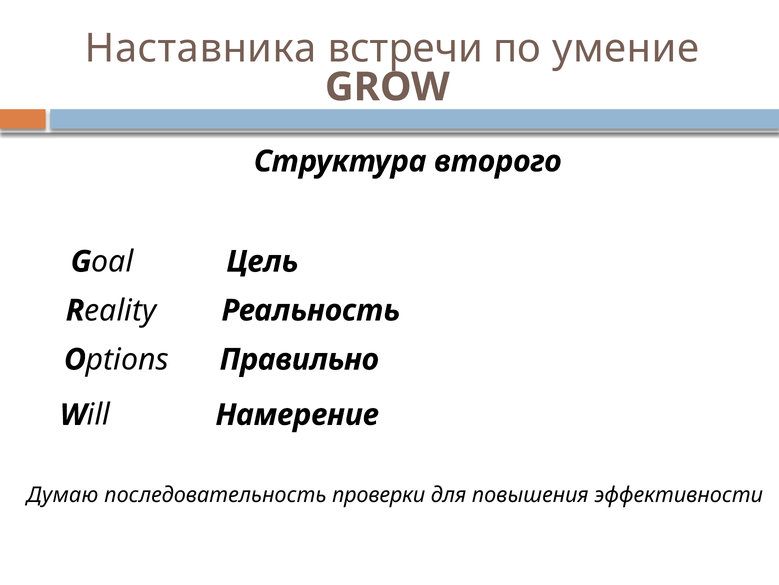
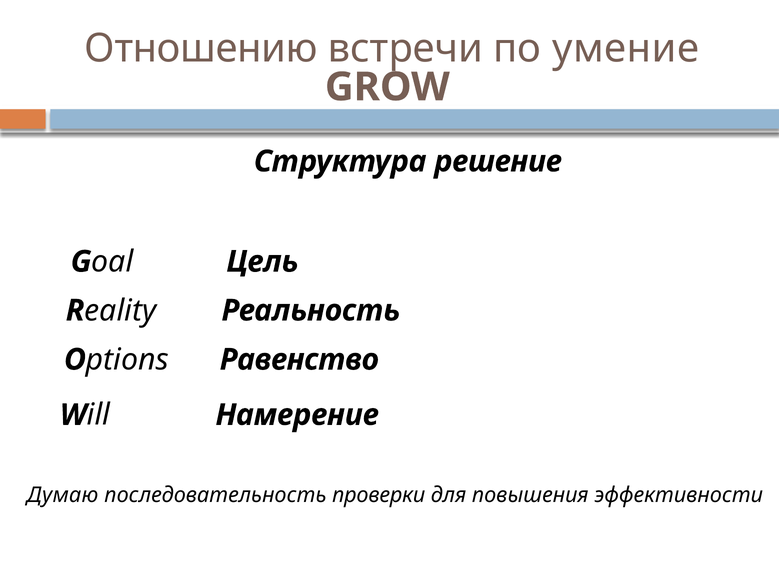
Наставника: Наставника -> Отношению (201, 48)
второго: второго -> решение (498, 161)
Правильно: Правильно -> Равенство (299, 359)
